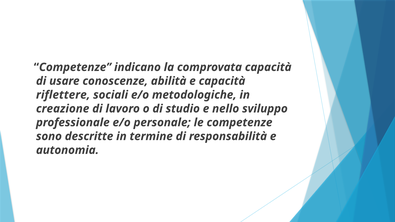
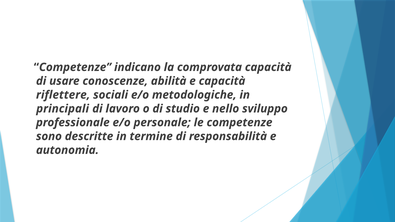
creazione: creazione -> principali (63, 109)
